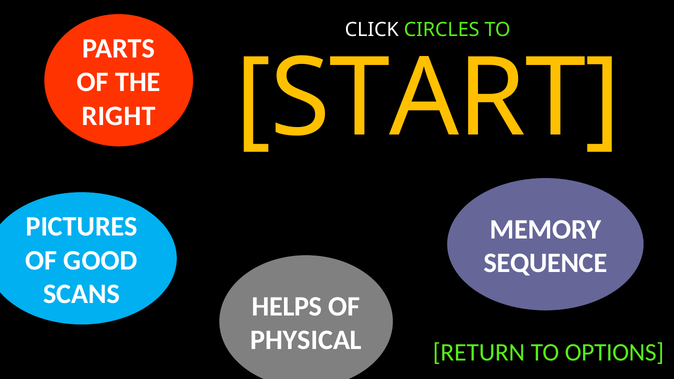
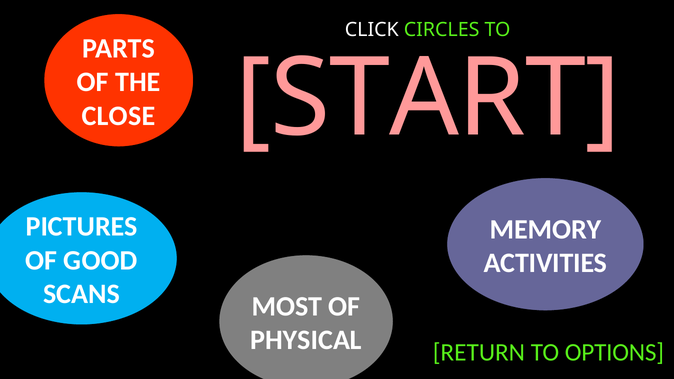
START colour: yellow -> pink (428, 99)
RIGHT: RIGHT -> CLOSE (118, 116)
SEQUENCE: SEQUENCE -> ACTIVITIES (545, 263)
HELPS: HELPS -> MOST (287, 307)
